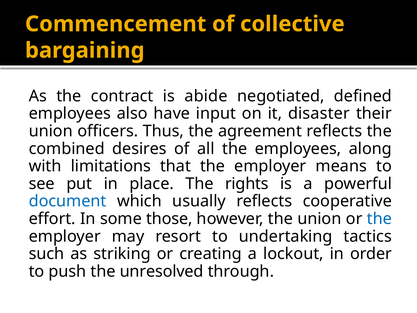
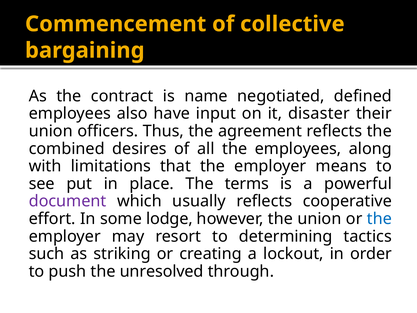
abide: abide -> name (206, 96)
rights: rights -> terms (247, 184)
document colour: blue -> purple (68, 201)
those: those -> lodge (169, 219)
undertaking: undertaking -> determining (286, 236)
